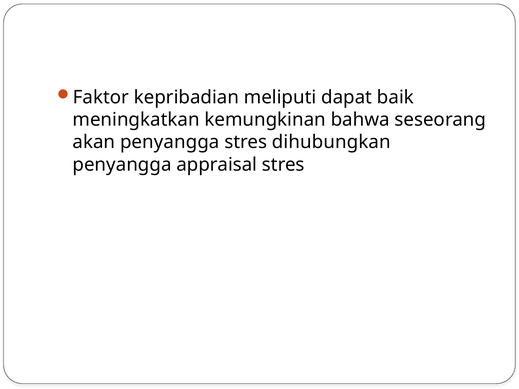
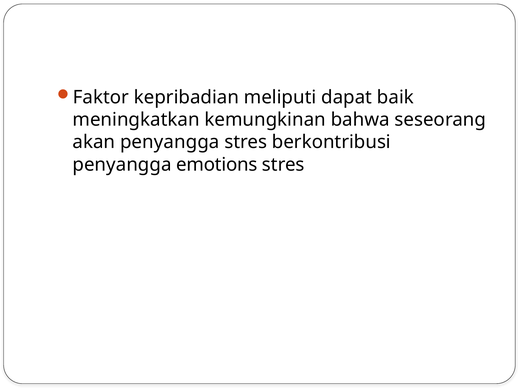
dihubungkan: dihubungkan -> berkontribusi (331, 142)
appraisal: appraisal -> emotions (217, 165)
